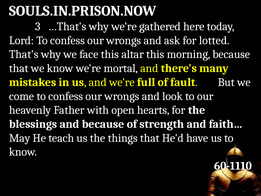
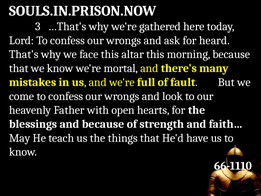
lotted: lotted -> heard (214, 40)
60-1110: 60-1110 -> 66-1110 (233, 166)
